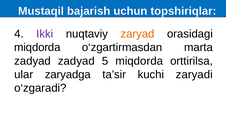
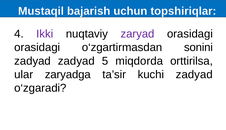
zaryad colour: orange -> purple (137, 34)
miqdorda: miqdorda -> orasidagi (37, 47)
marta: marta -> sonini (199, 47)
kuchi zaryadi: zaryadi -> zadyad (194, 75)
